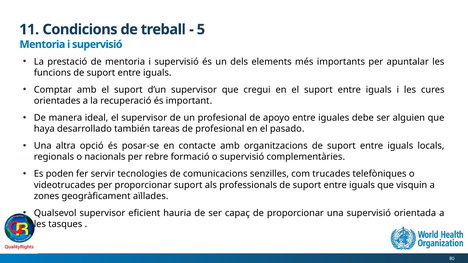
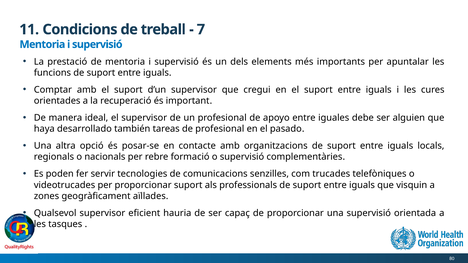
5: 5 -> 7 (201, 30)
